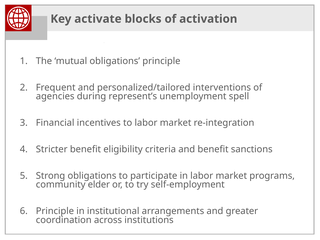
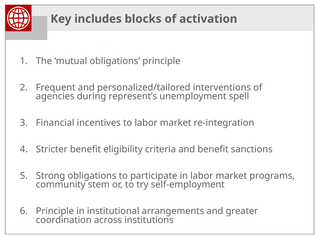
activate: activate -> includes (98, 19)
elder: elder -> stem (99, 185)
